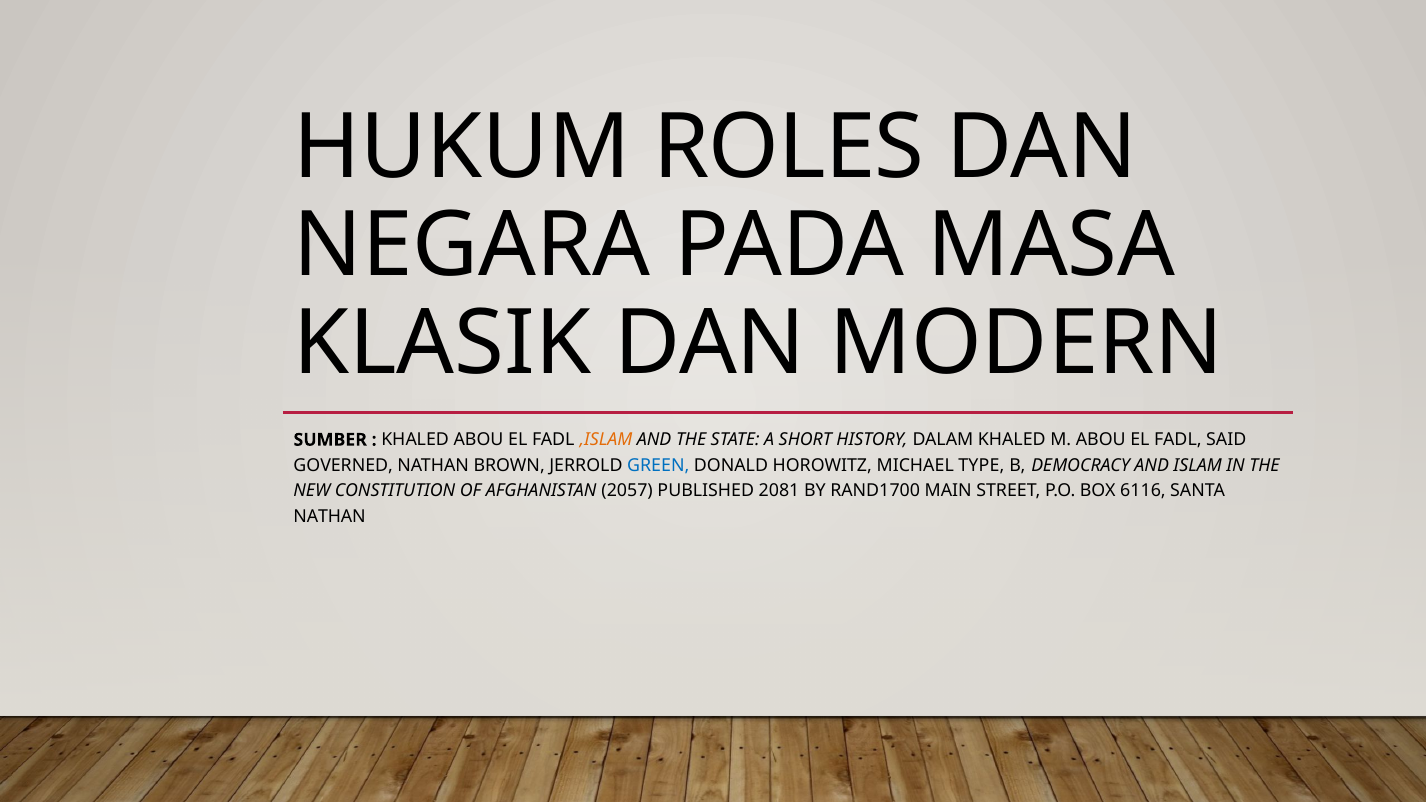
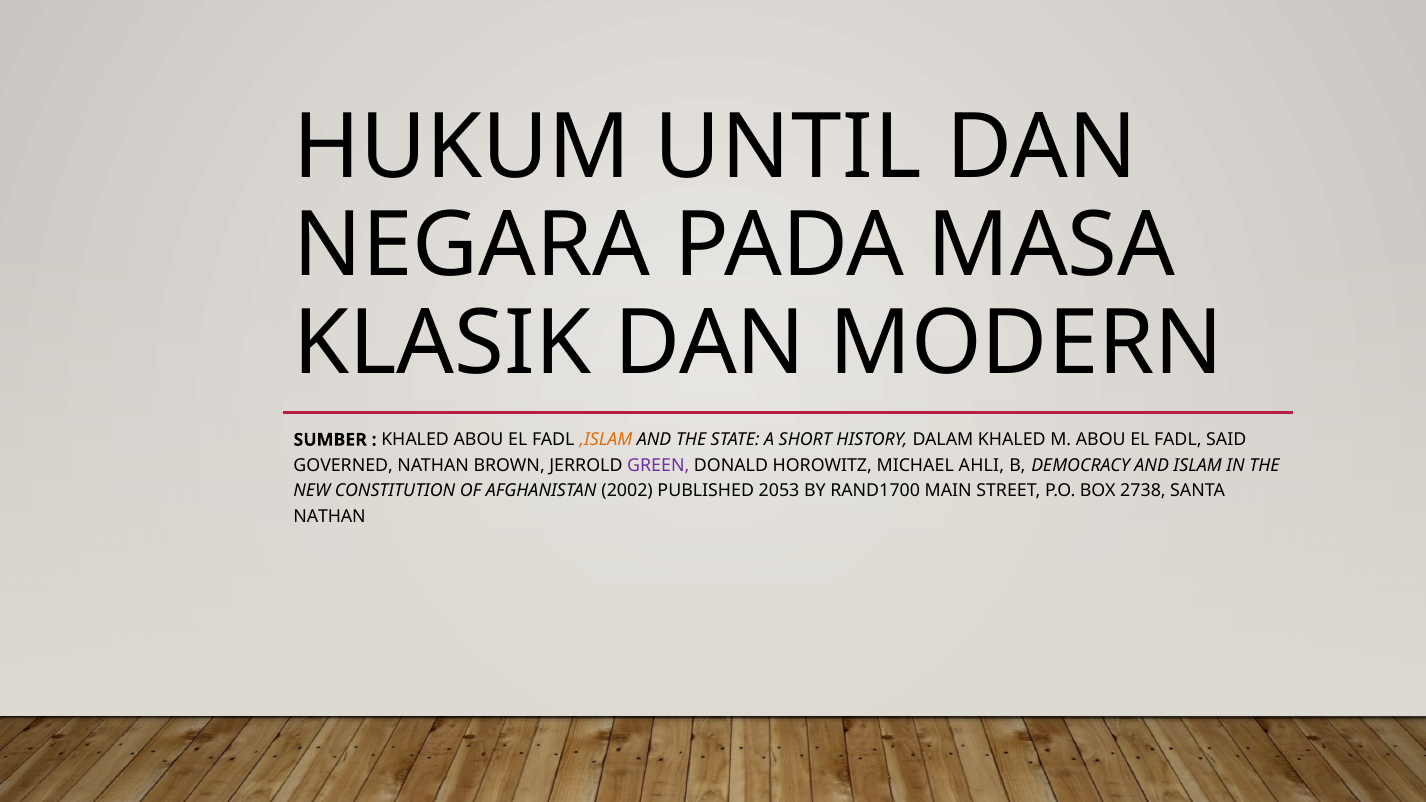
ROLES: ROLES -> UNTIL (788, 148)
GREEN colour: blue -> purple (658, 466)
TYPE: TYPE -> AHLI (981, 466)
2057: 2057 -> 2002 (627, 491)
2081: 2081 -> 2053 (779, 491)
6116: 6116 -> 2738 (1143, 491)
